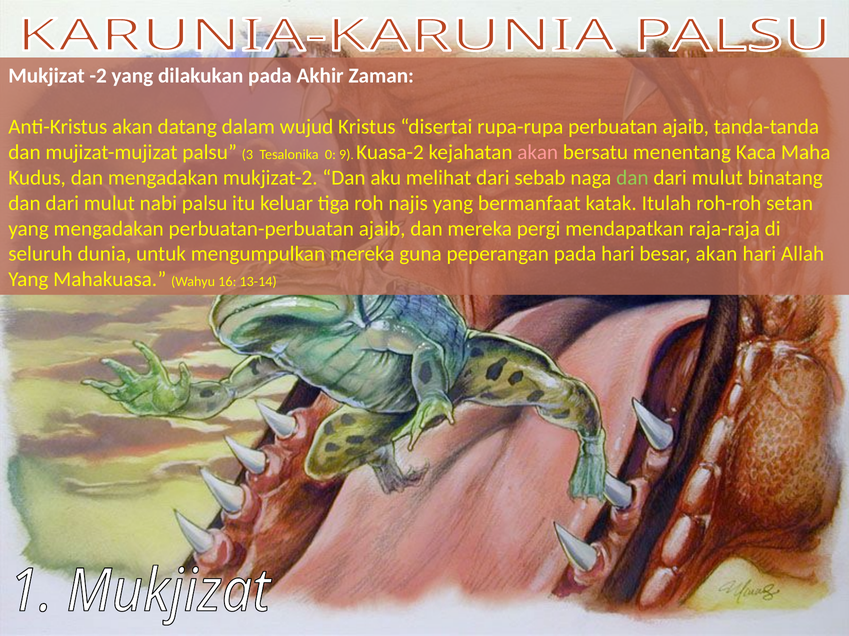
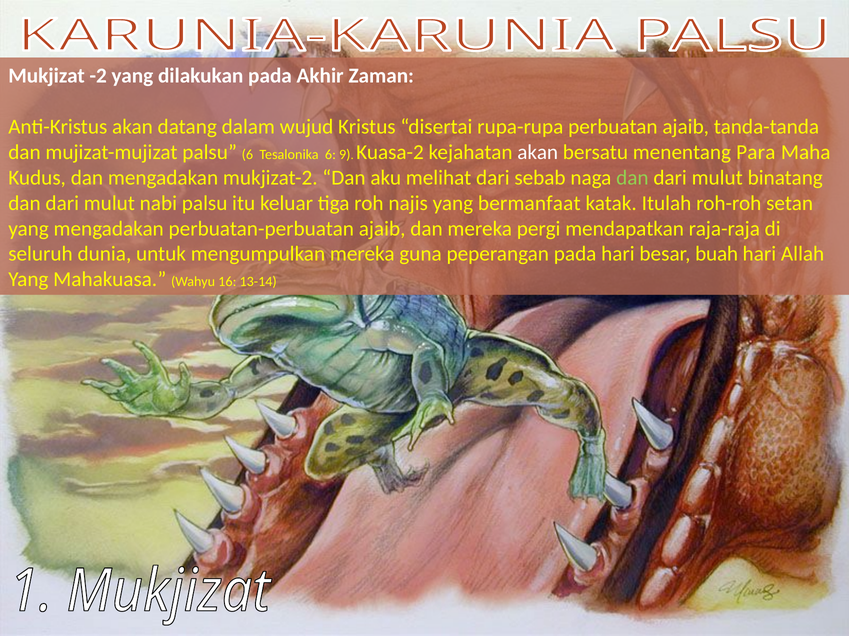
palsu 3: 3 -> 6 (247, 155)
Tesalonika 0: 0 -> 6 (330, 155)
akan colour: pink -> white (538, 152)
Kaca: Kaca -> Para (756, 152)
besar akan: akan -> buah (717, 254)
